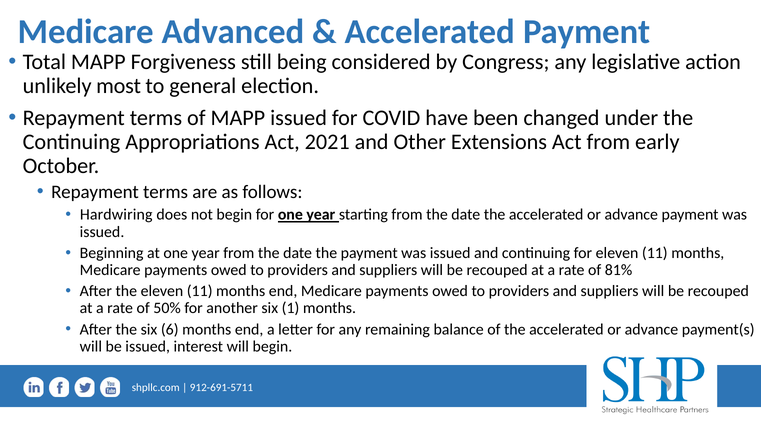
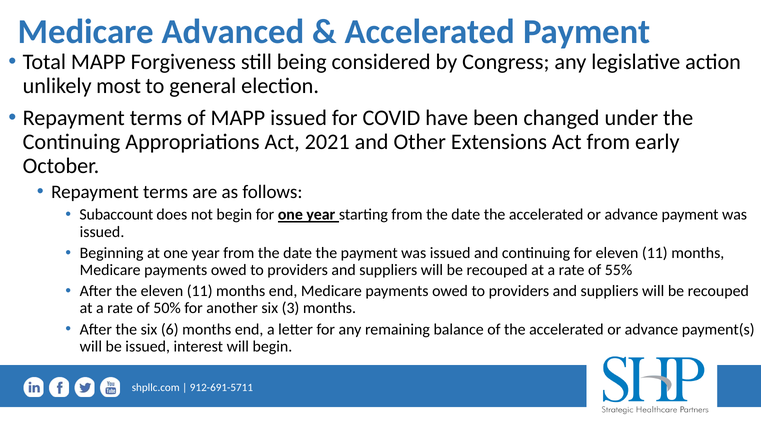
Hardwiring: Hardwiring -> Subaccount (116, 215)
81%: 81% -> 55% (619, 270)
1: 1 -> 3 (291, 308)
